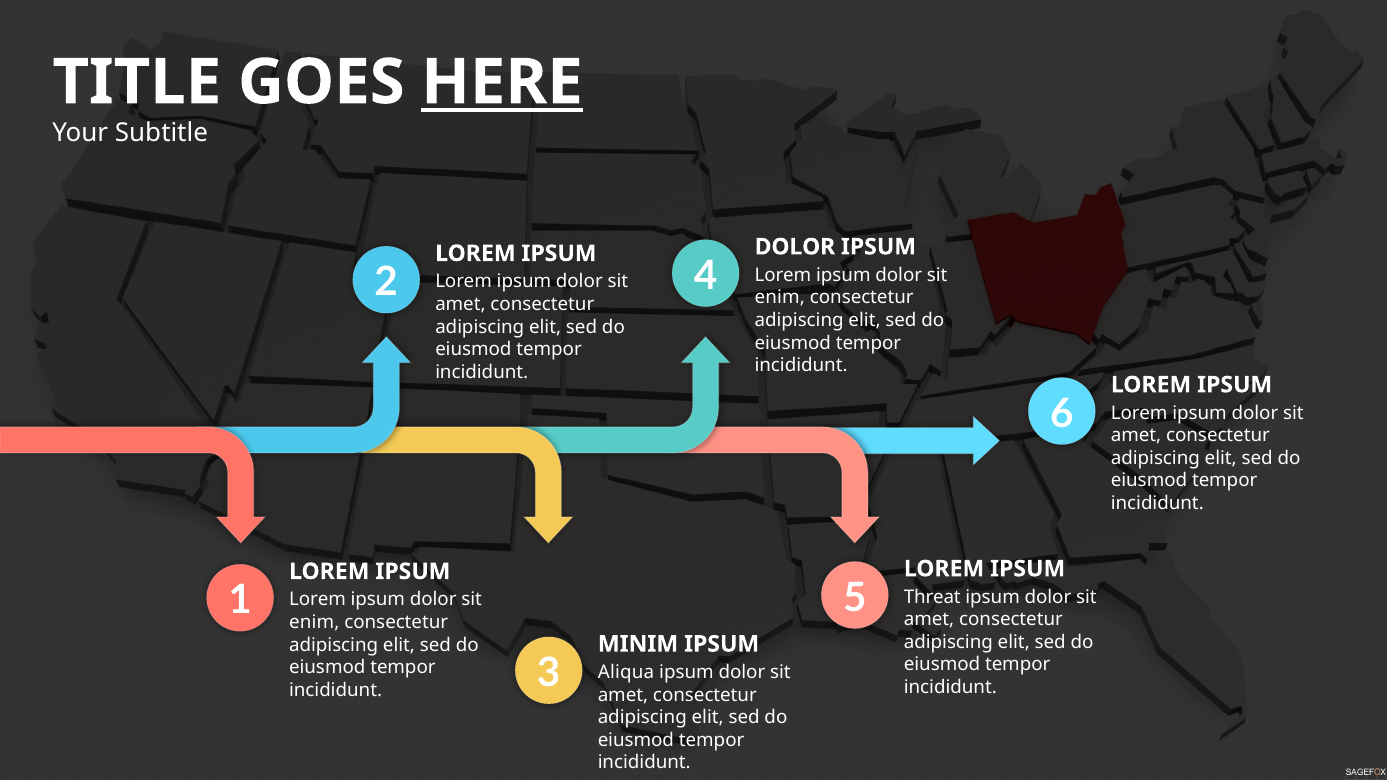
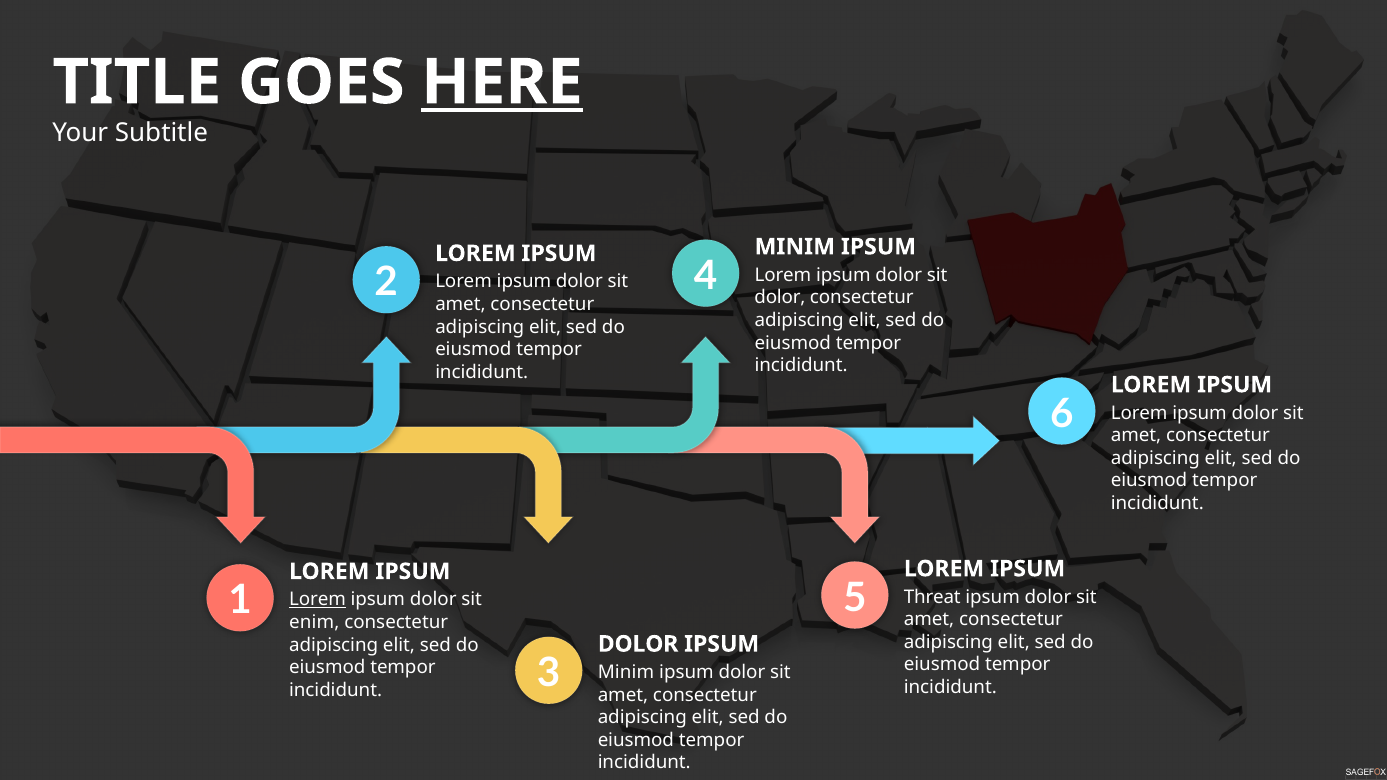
DOLOR: DOLOR -> MINIM (795, 247)
enim: enim -> dolor (780, 298)
Lorem underline: none -> present (318, 600)
MINIM: MINIM -> DOLOR (638, 644)
Aliqua: Aliqua -> Minim (626, 673)
